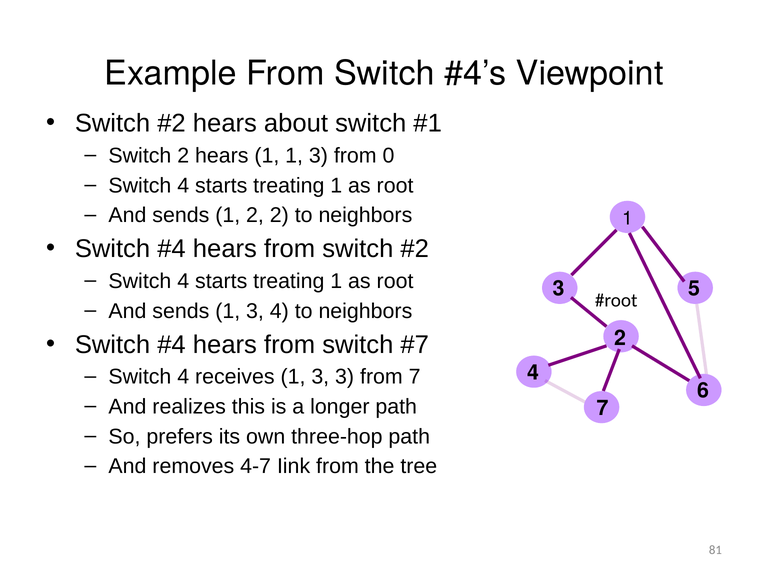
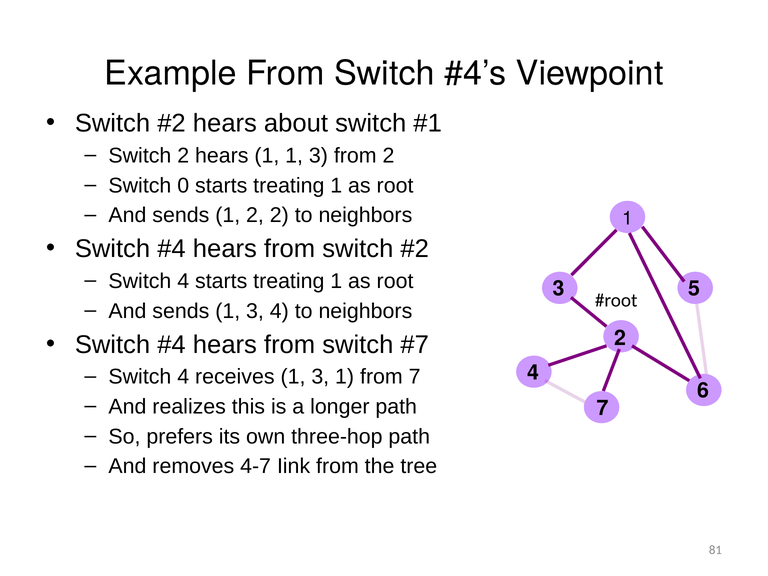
from 0: 0 -> 2 (388, 156)
4: 4 -> 0 (183, 185)
3 3: 3 -> 1 (345, 377)
